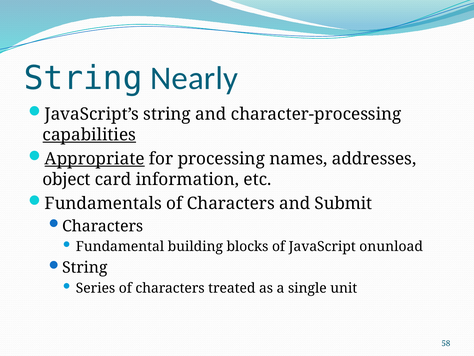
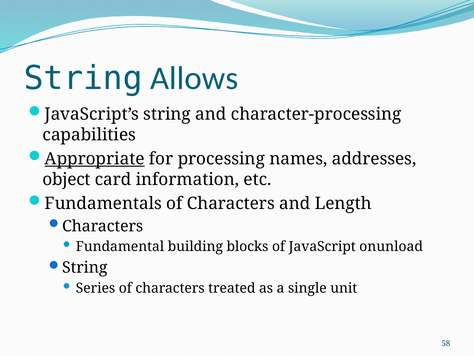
Nearly: Nearly -> Allows (194, 78)
capabilities underline: present -> none (89, 135)
Submit: Submit -> Length (343, 203)
